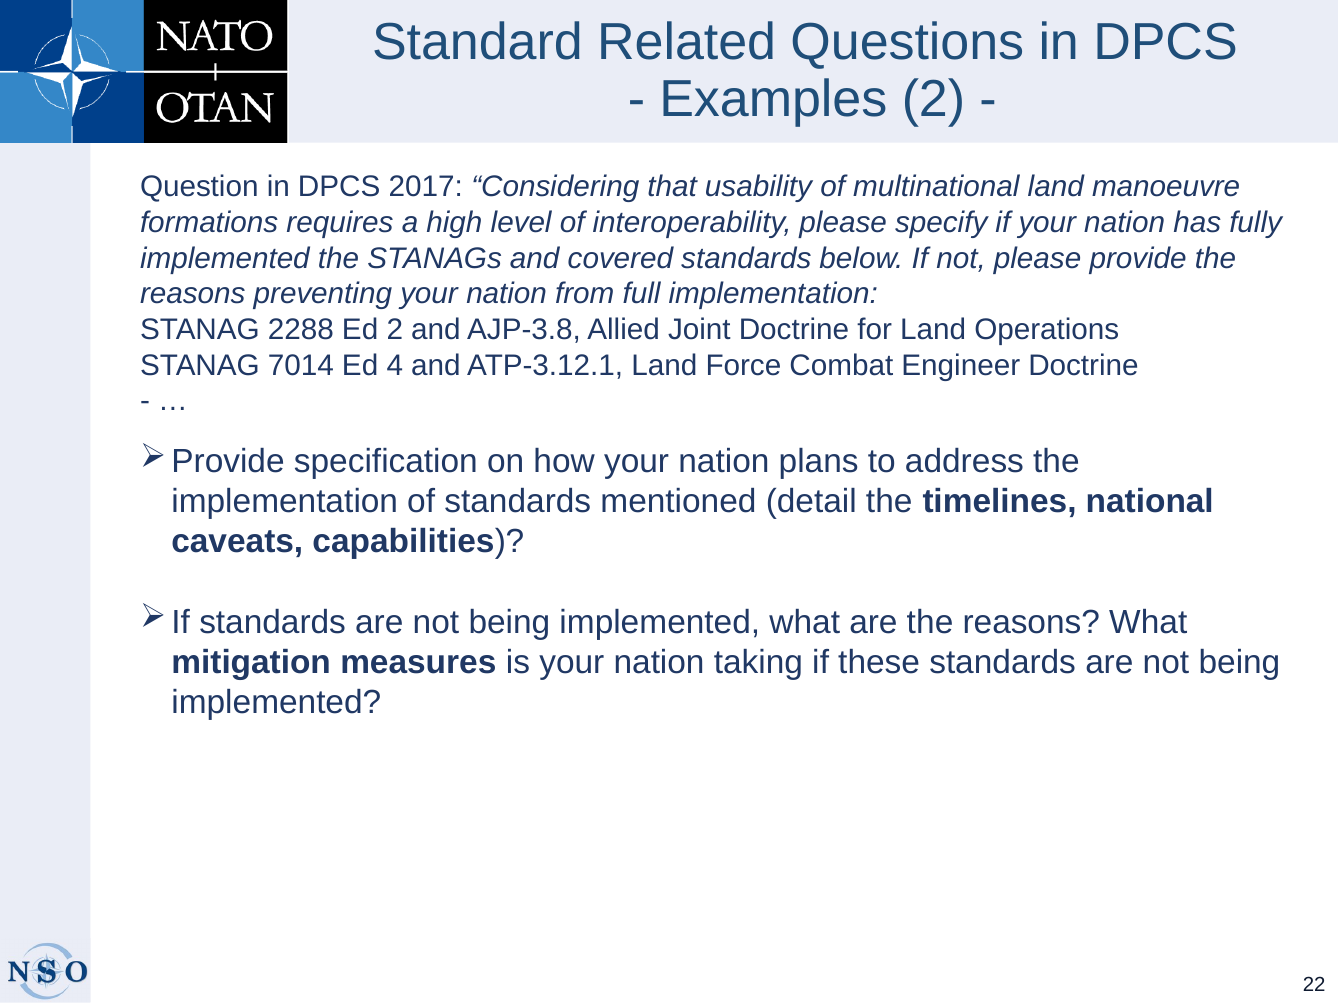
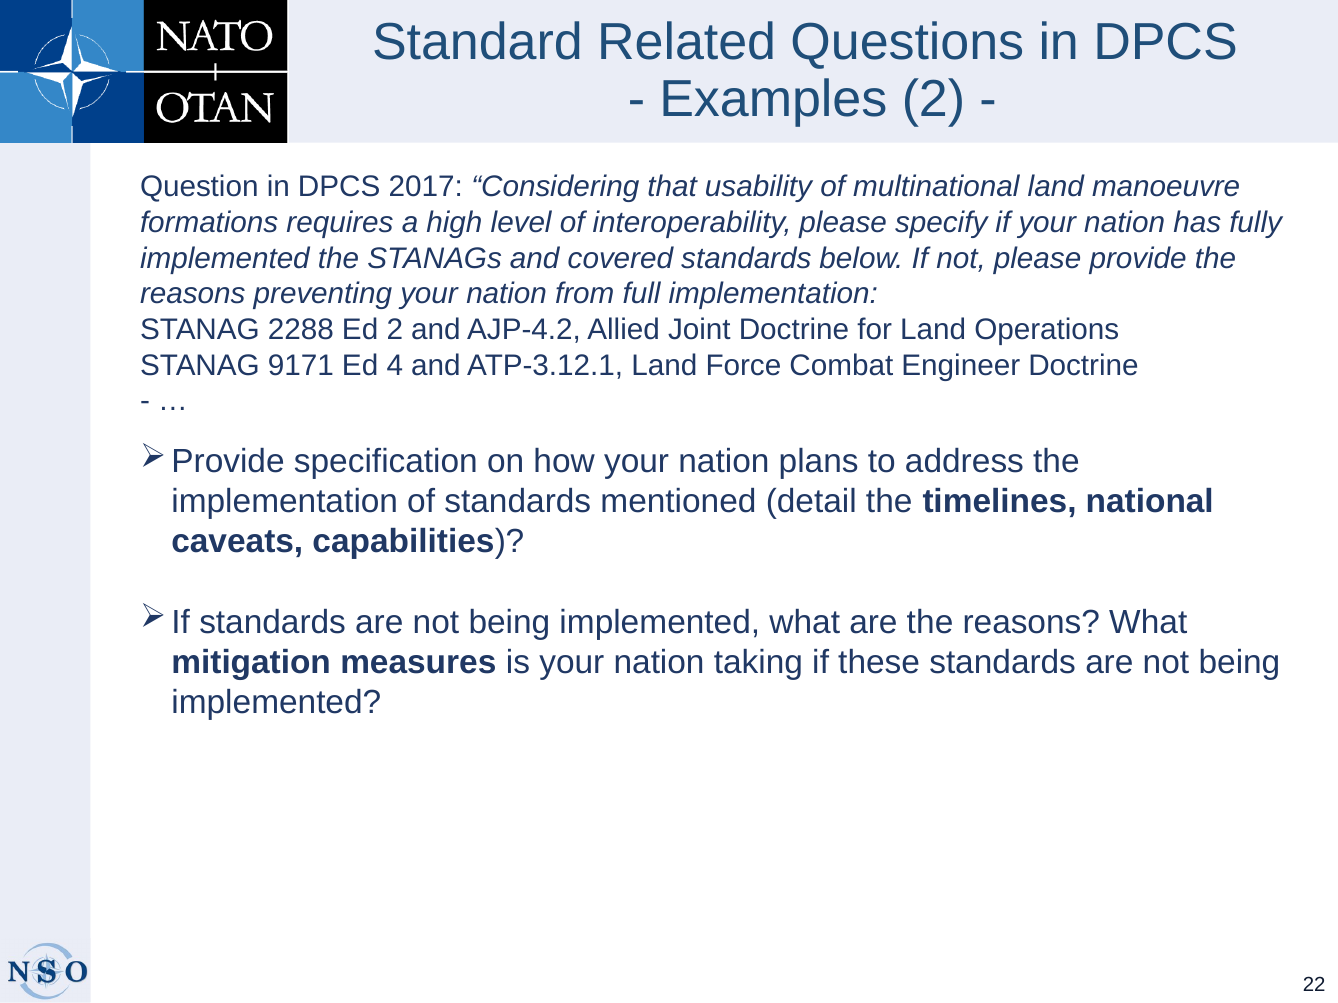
AJP-3.8: AJP-3.8 -> AJP-4.2 (524, 330)
7014: 7014 -> 9171 (301, 366)
